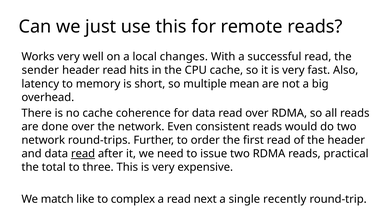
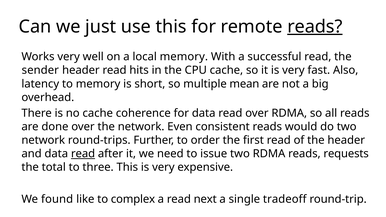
reads underline: none -> present (315, 27)
local changes: changes -> memory (184, 57)
practical: practical -> requests (346, 154)
match: match -> found (57, 199)
recently: recently -> tradeoff (285, 199)
